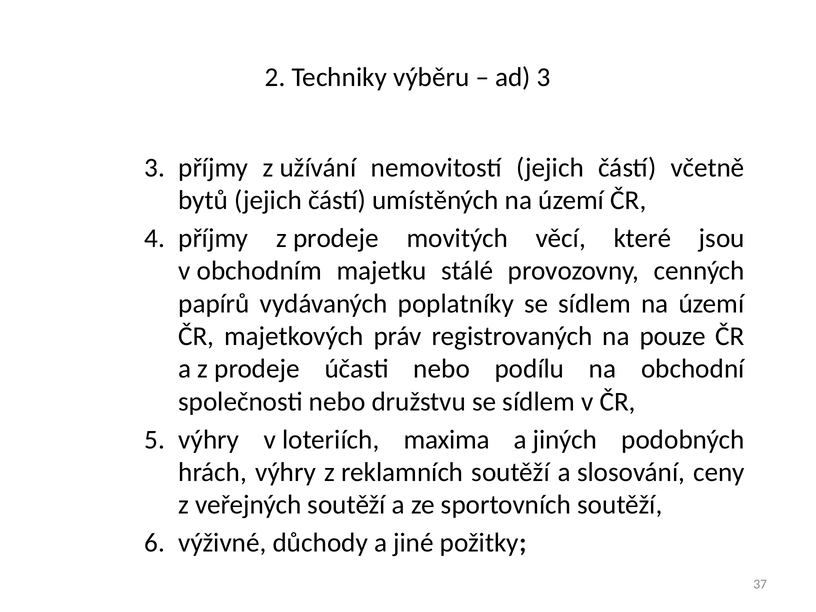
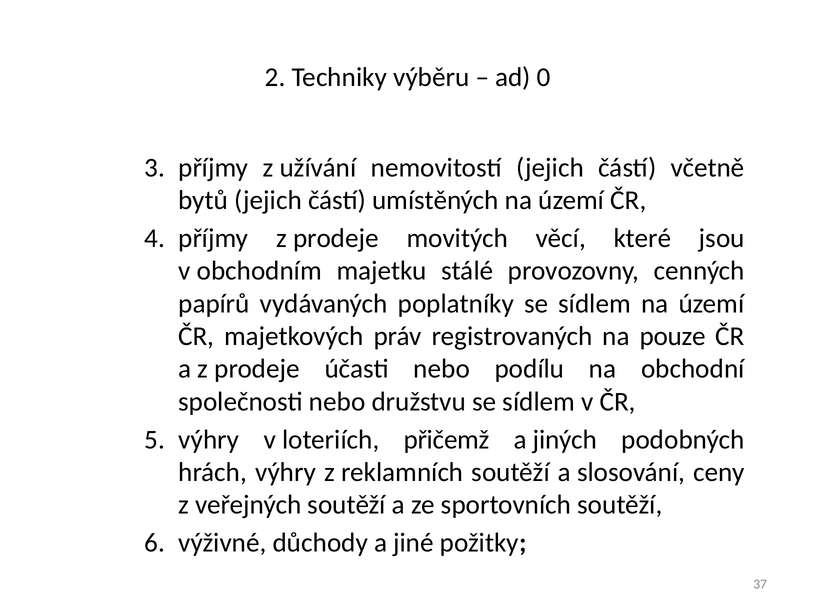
ad 3: 3 -> 0 (544, 77)
maxima: maxima -> přičemž (447, 440)
